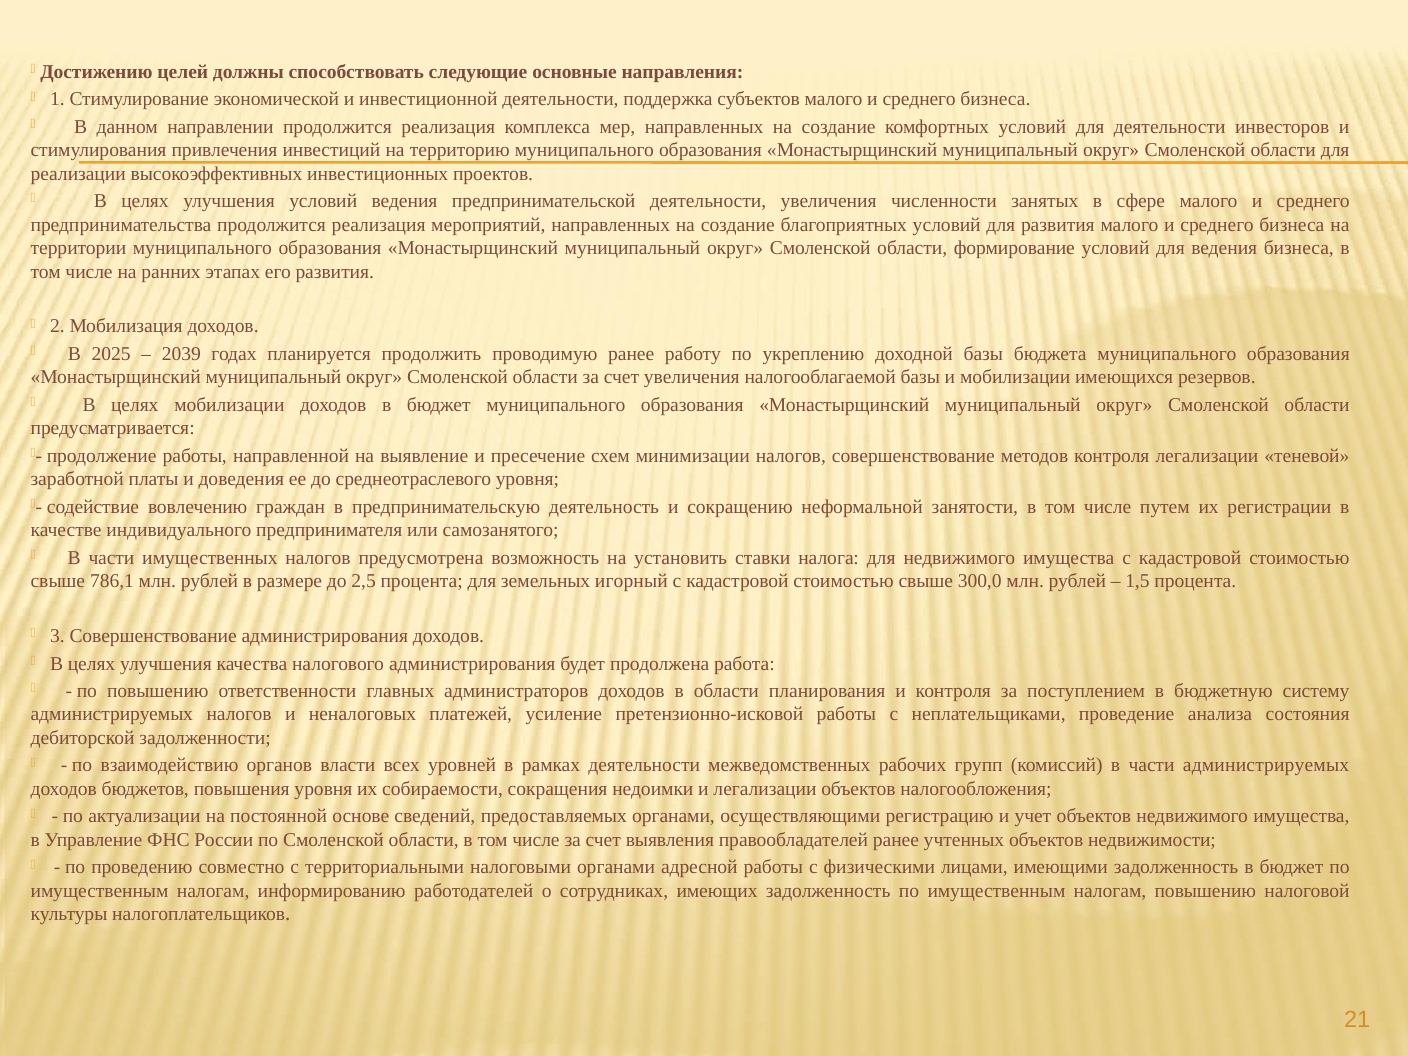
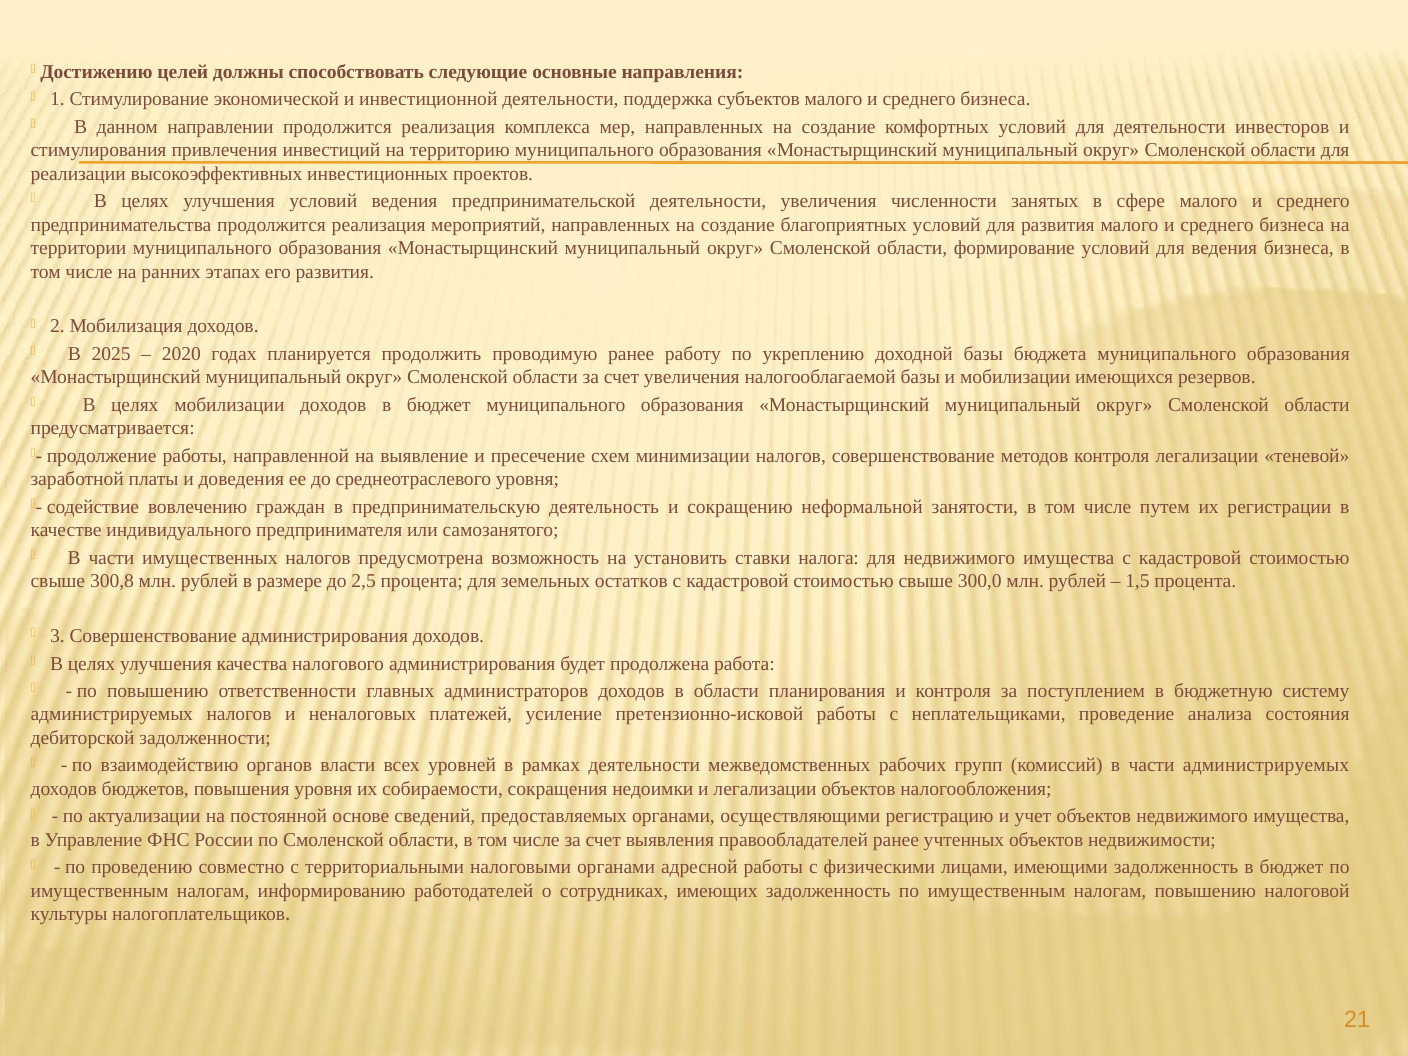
2039: 2039 -> 2020 (181, 354)
786,1: 786,1 -> 300,8 (112, 581)
игорный: игорный -> остатков (631, 581)
